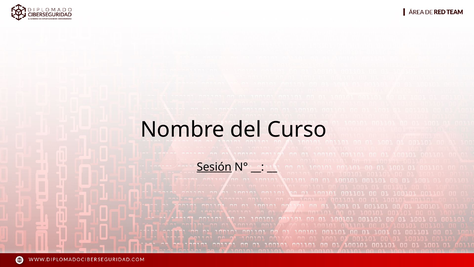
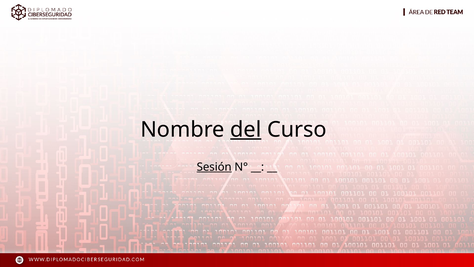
del underline: none -> present (246, 130)
